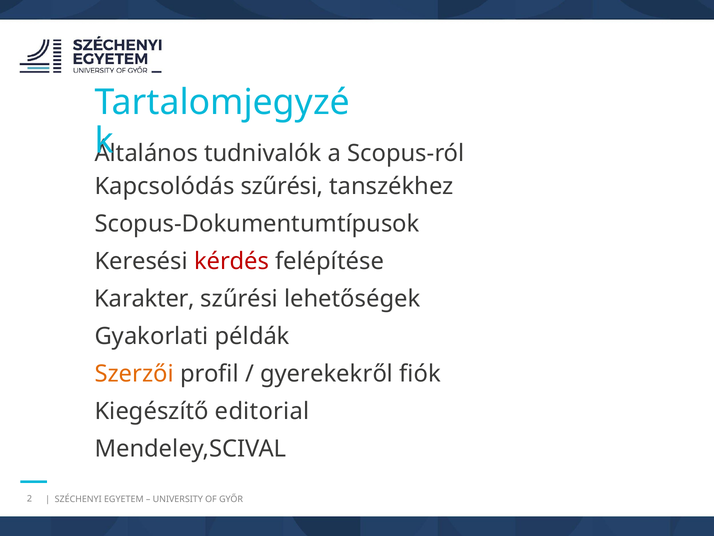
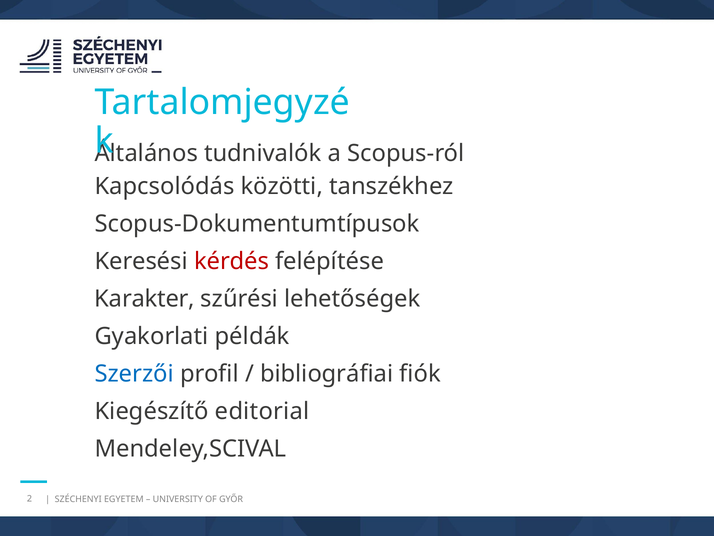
Kapcsolódás szűrési: szűrési -> közötti (282, 186)
Szerzői colour: orange -> blue (134, 374)
gyerekekről: gyerekekről -> bibliográfiai (327, 374)
